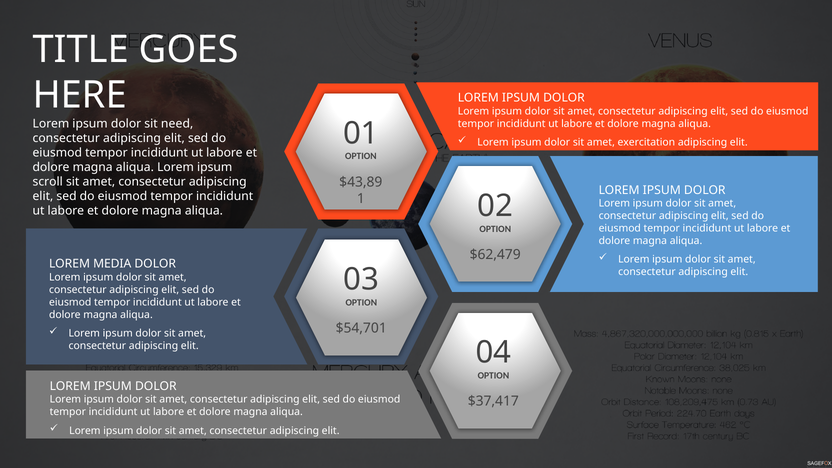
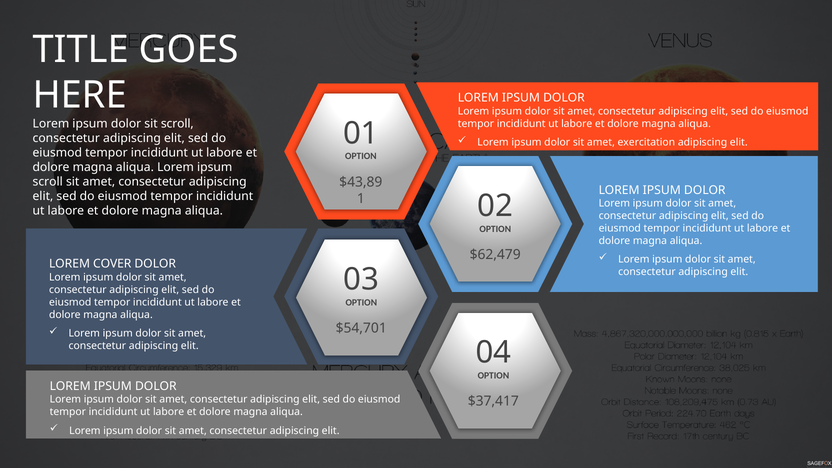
sit need: need -> scroll (177, 123)
MEDIA: MEDIA -> COVER (112, 264)
